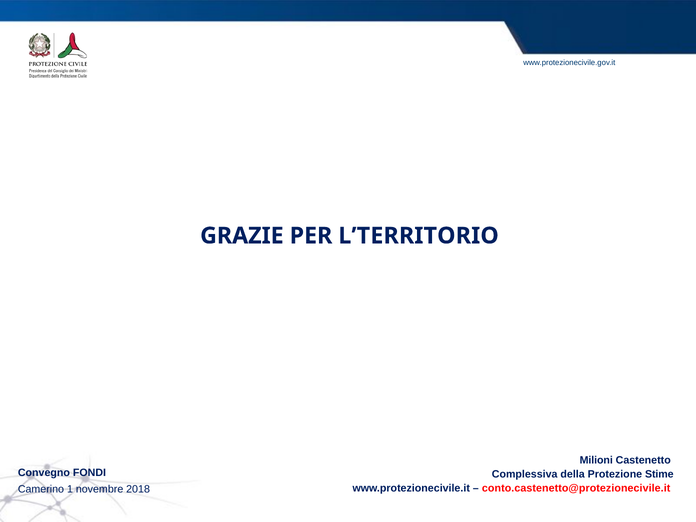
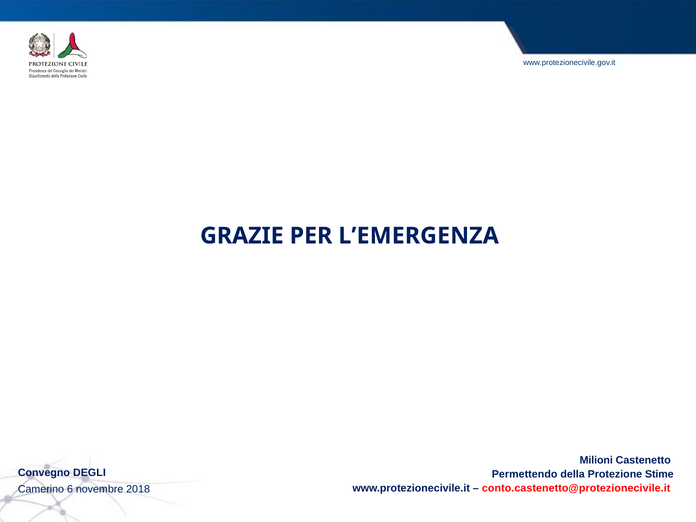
L’TERRITORIO: L’TERRITORIO -> L’EMERGENZA (419, 236)
FONDI: FONDI -> DEGLI (89, 473)
Complessiva: Complessiva -> Permettendo (525, 474)
1: 1 -> 6 (70, 489)
